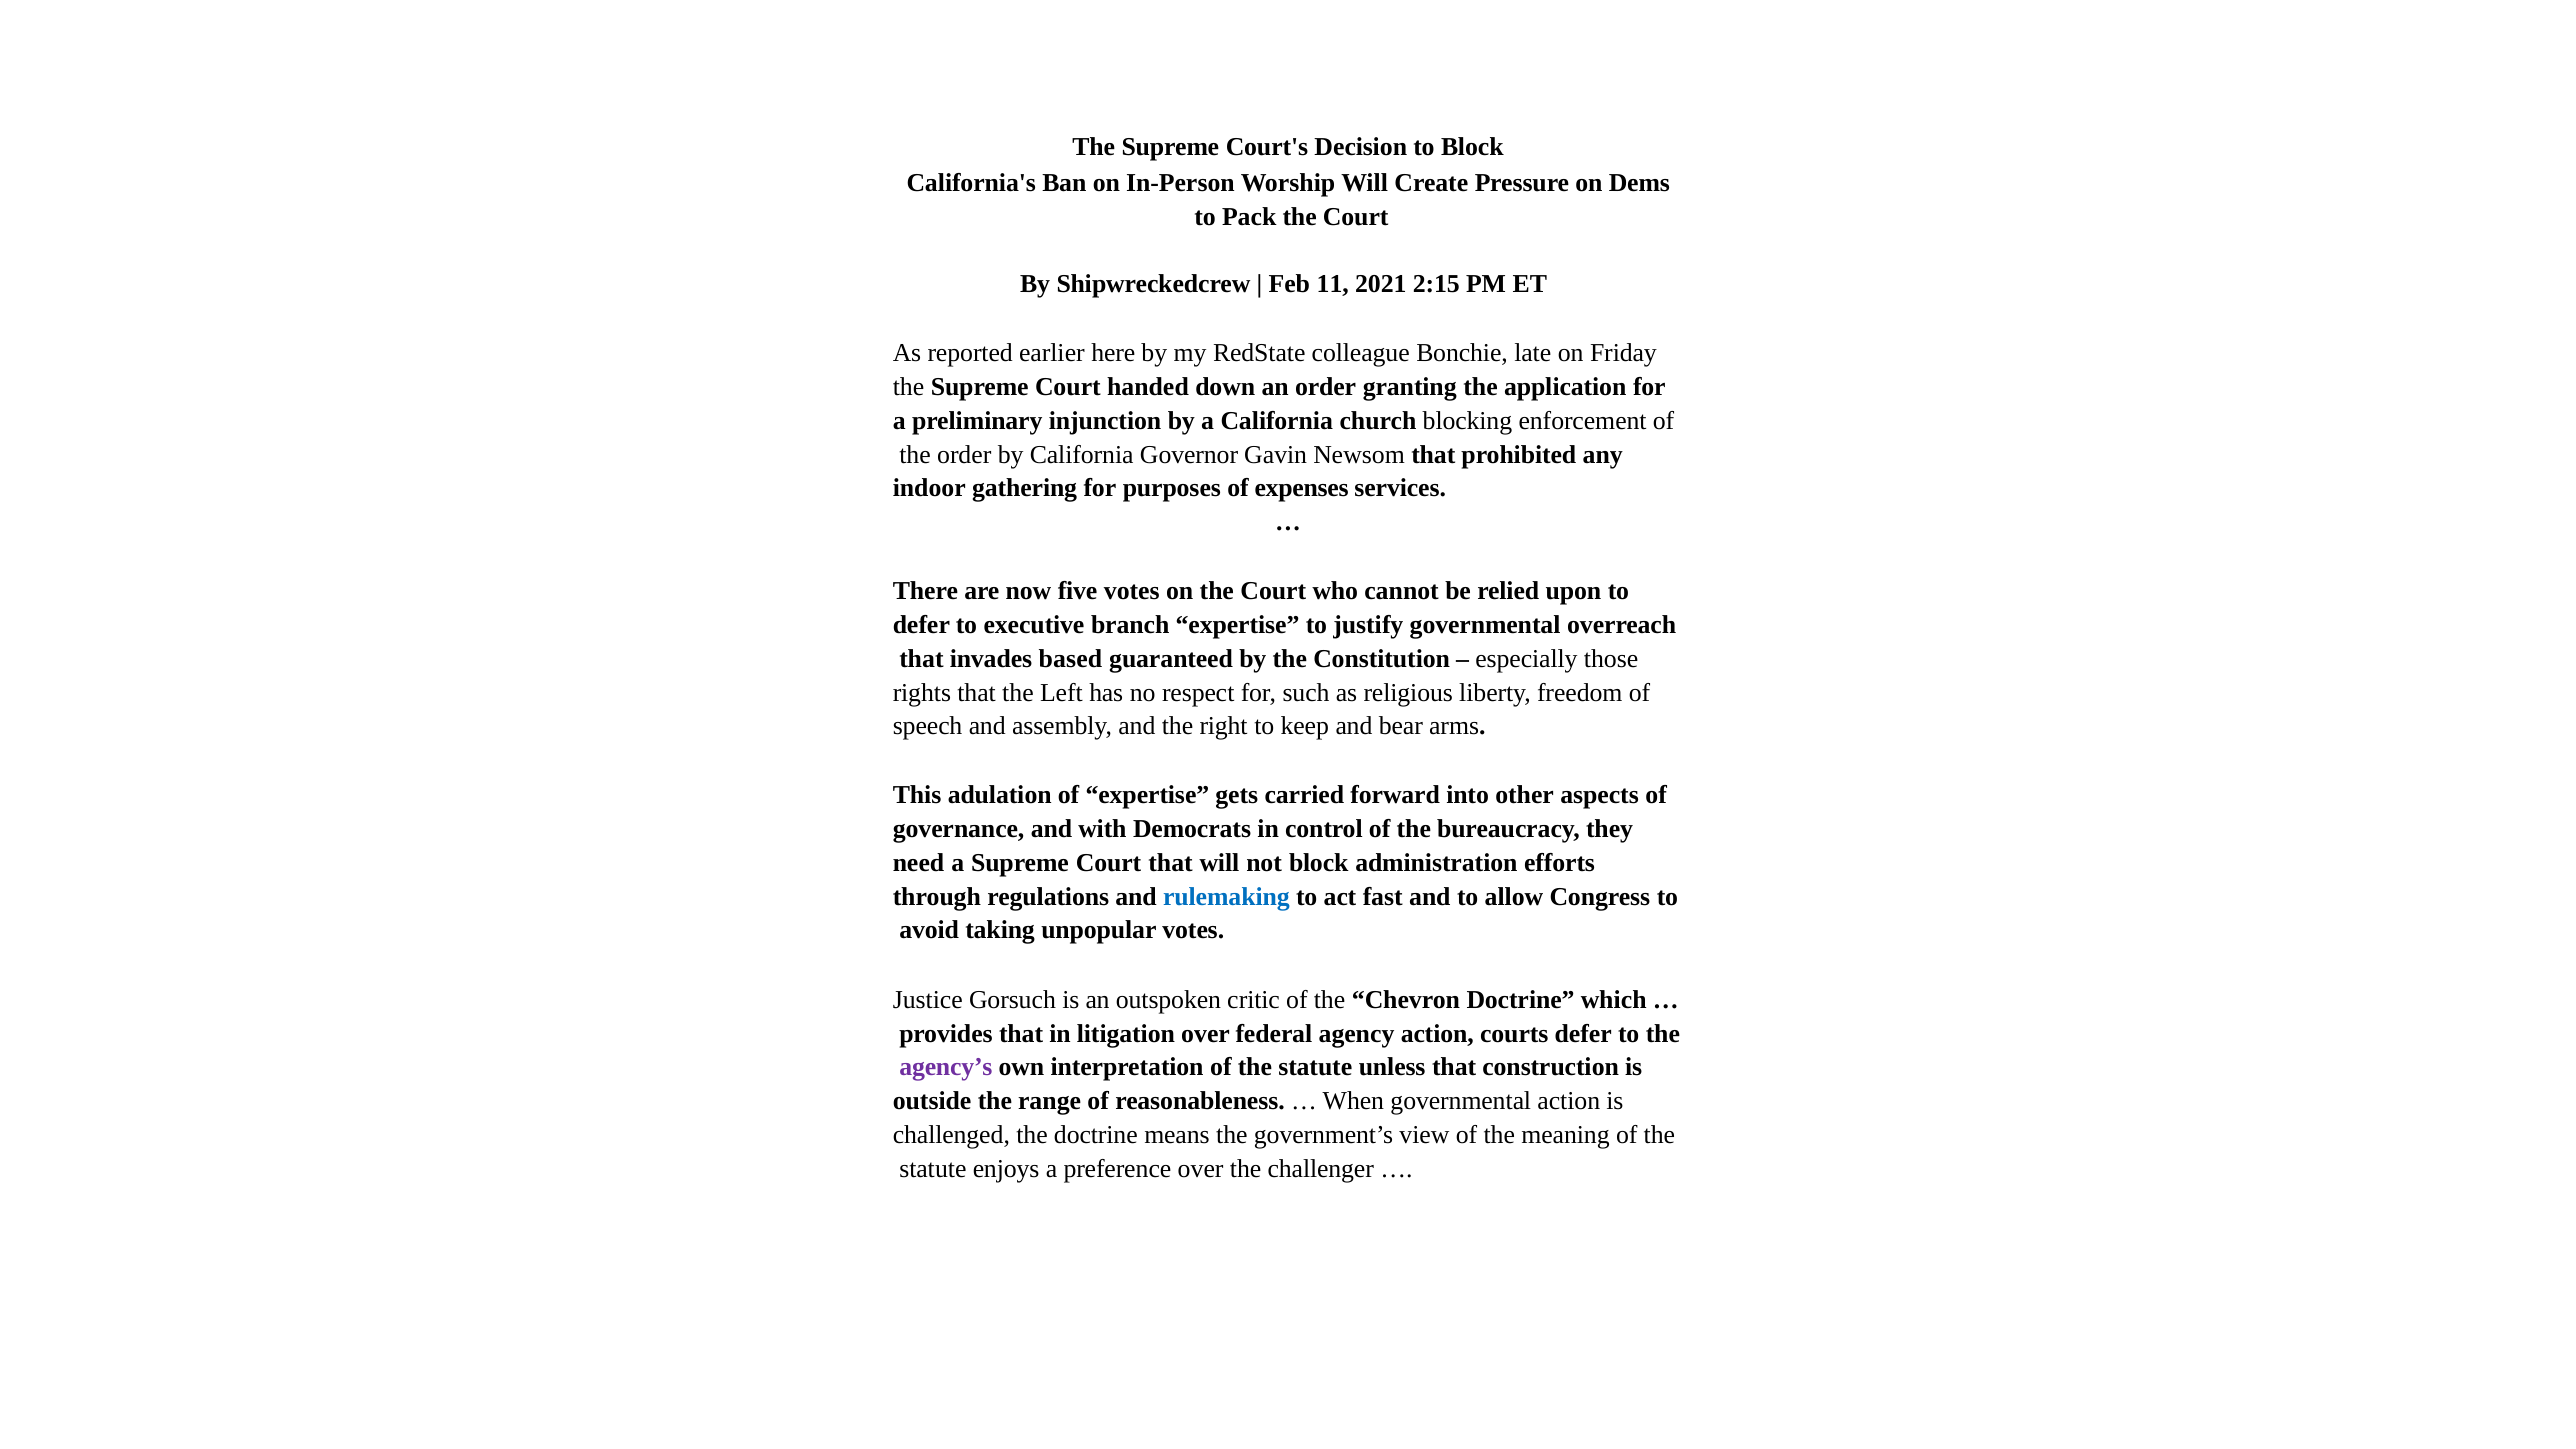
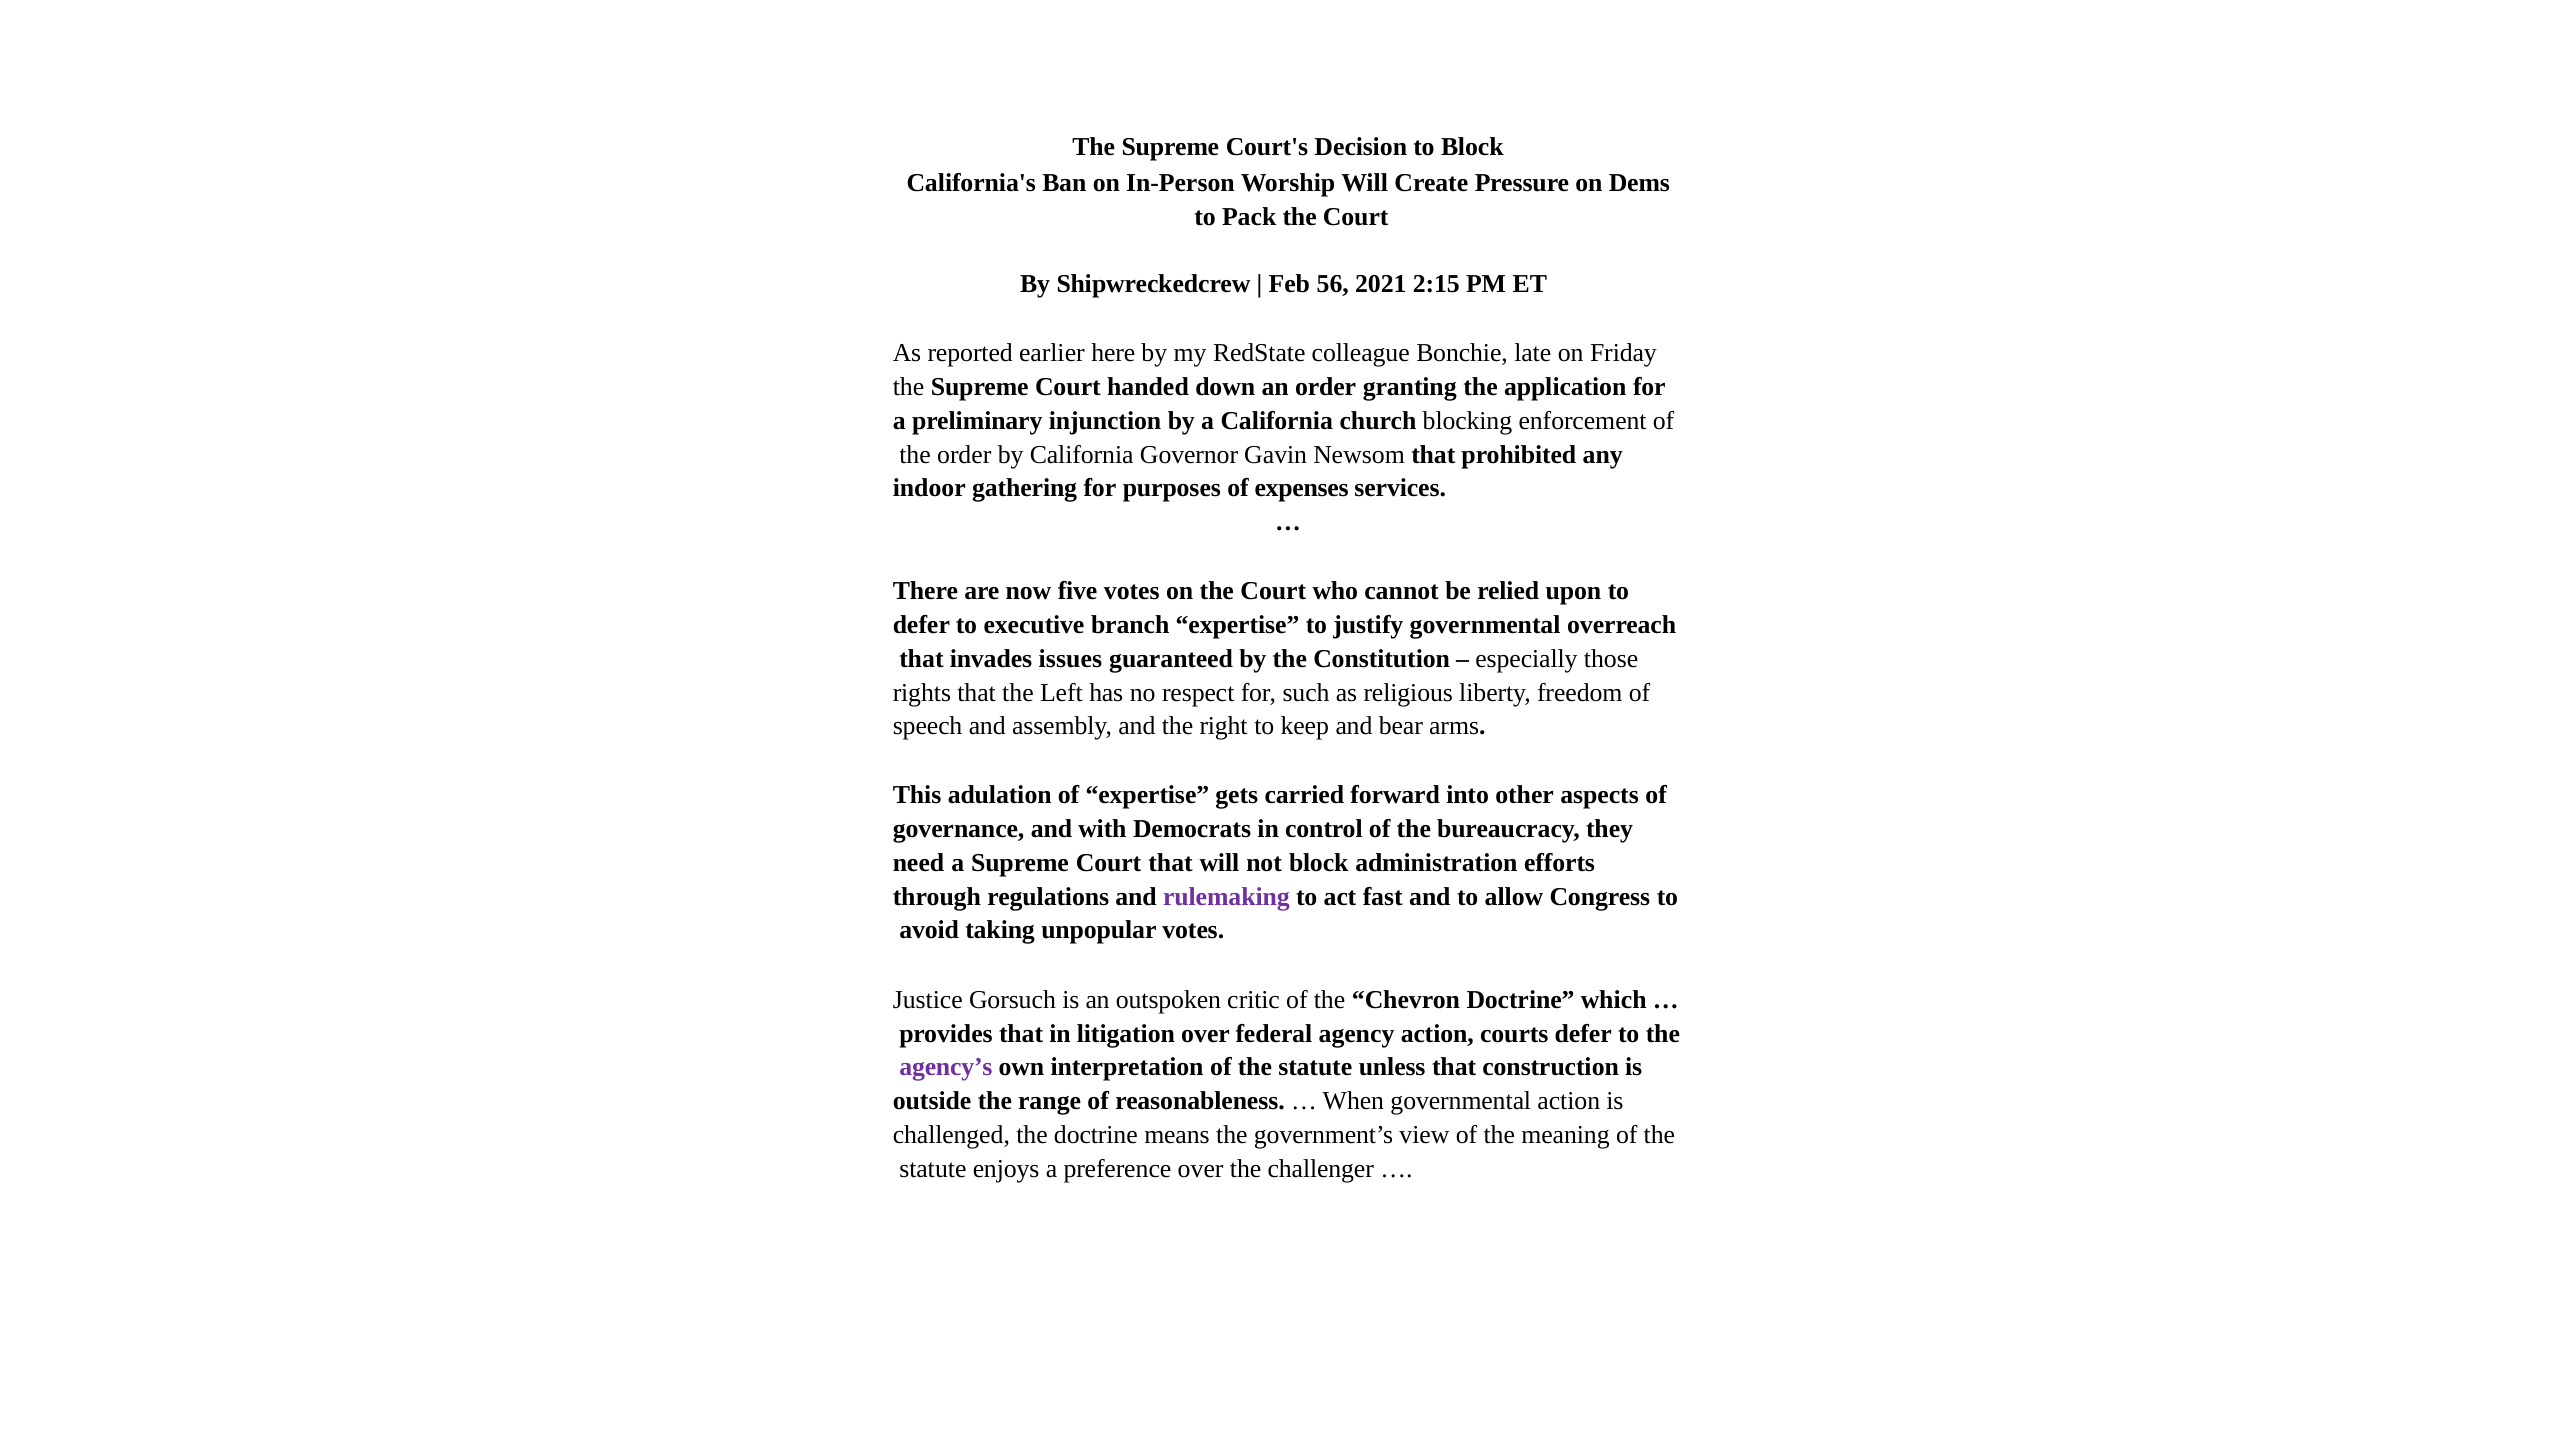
11: 11 -> 56 (1333, 284)
based: based -> issues (1070, 659)
rulemaking colour: blue -> purple (1226, 897)
